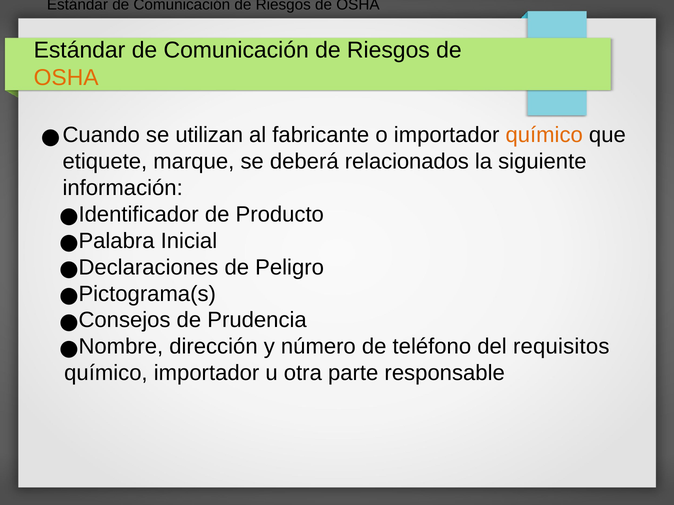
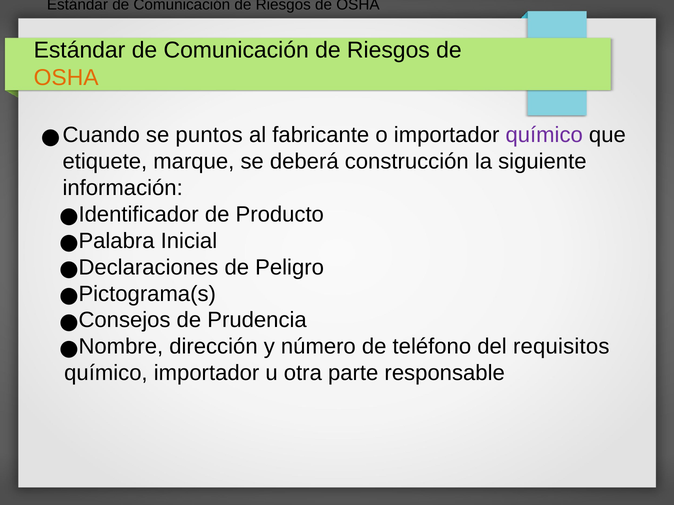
utilizan: utilizan -> puntos (209, 135)
químico colour: orange -> purple (544, 135)
relacionados: relacionados -> construcción (407, 162)
